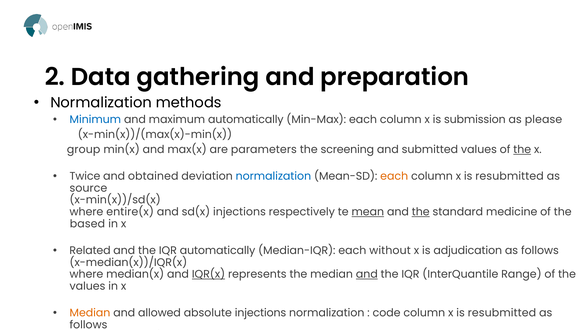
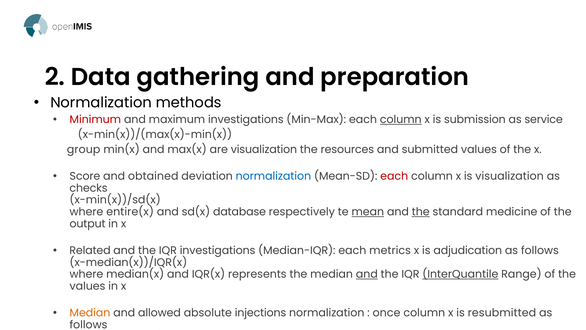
Minimum colour: blue -> red (95, 119)
maximum automatically: automatically -> investigations (246, 119)
column underline: none -> present (401, 119)
please: please -> service (544, 119)
are parameters: parameters -> visualization (264, 149)
screening: screening -> resources (347, 149)
the underline: present -> none (522, 149)
Twice: Twice -> Score (85, 176)
each colour: orange -> red (394, 176)
resubmitted: resubmitted -> visualization (510, 176)
source: source -> checks (89, 188)
sd(x injections: injections -> database (239, 212)
based: based -> output (88, 224)
IQR automatically: automatically -> investigations (218, 250)
without: without -> metrics (390, 250)
IQR(x underline: present -> none (208, 274)
InterQuantile underline: none -> present (460, 274)
code: code -> once (387, 313)
